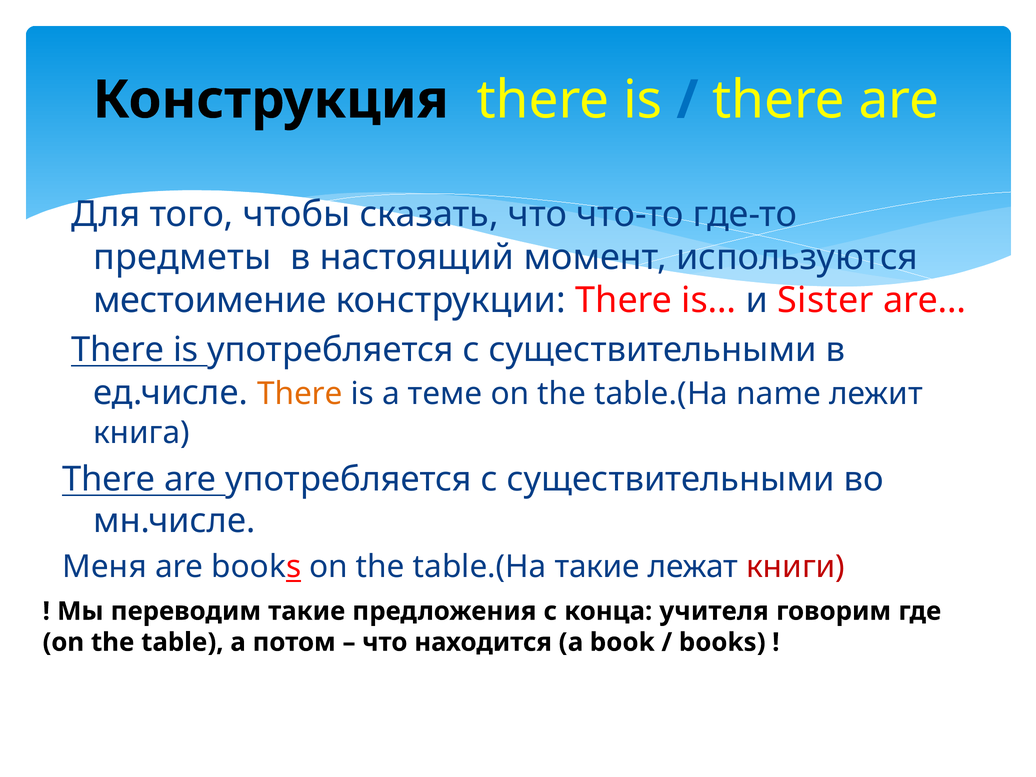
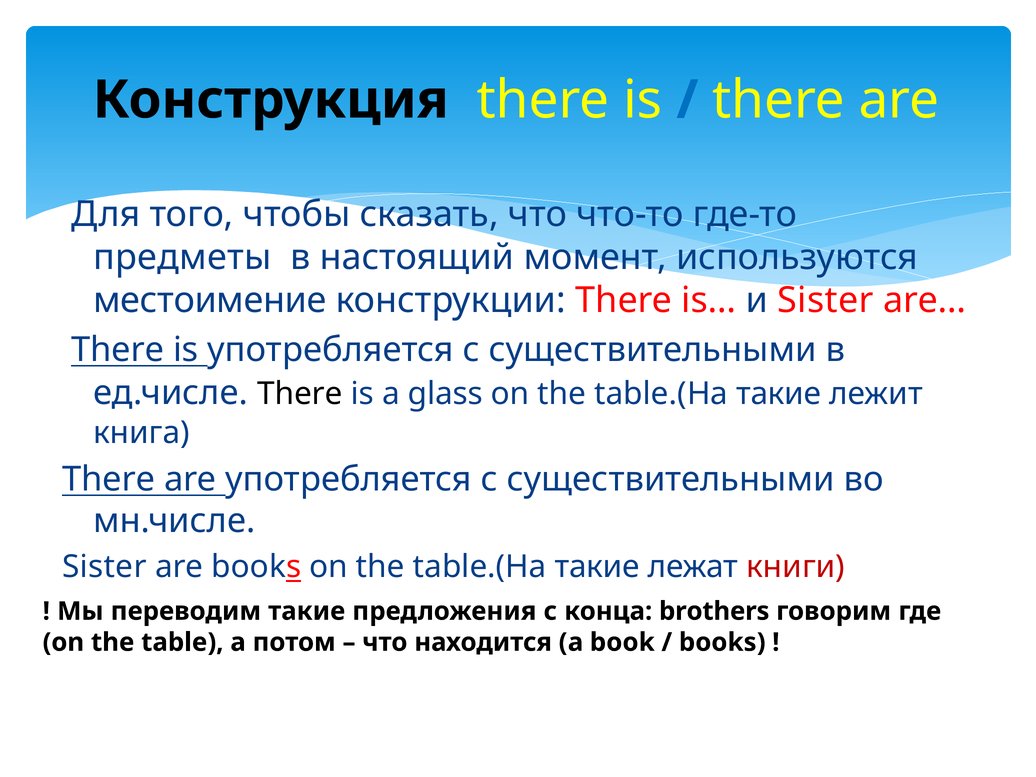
There colour: orange -> black (300, 394)
теме: теме -> glass (445, 394)
name: name -> такие (779, 394)
Меня: Меня -> Sister (104, 567)
учителя: учителя -> brothers (714, 611)
